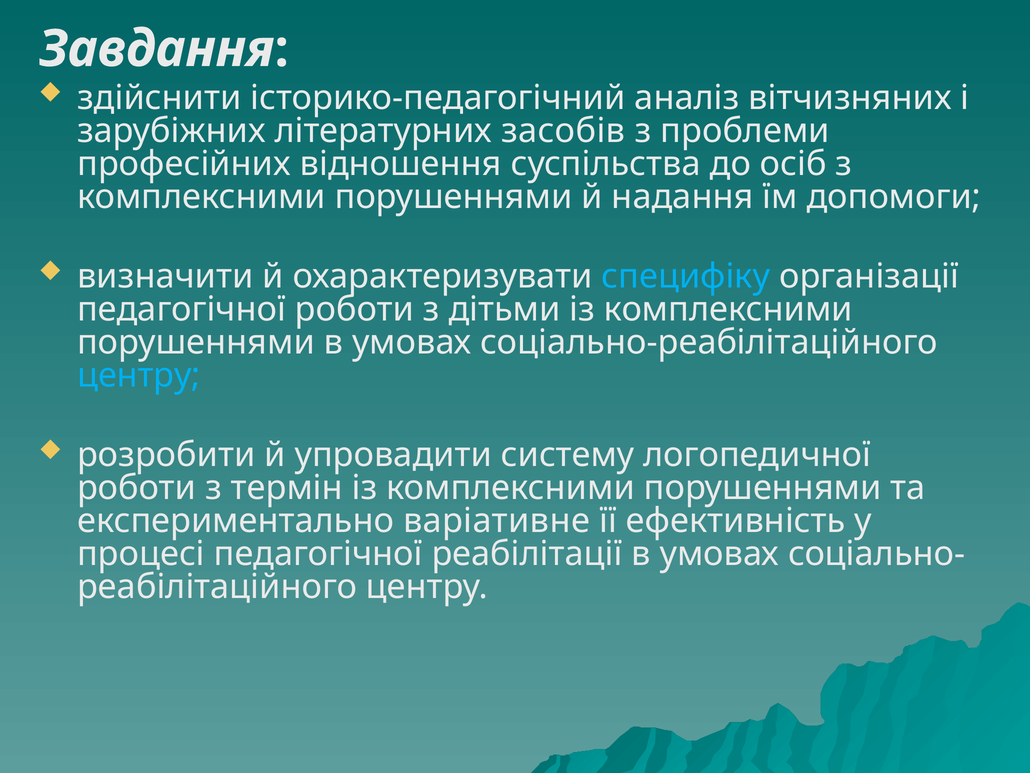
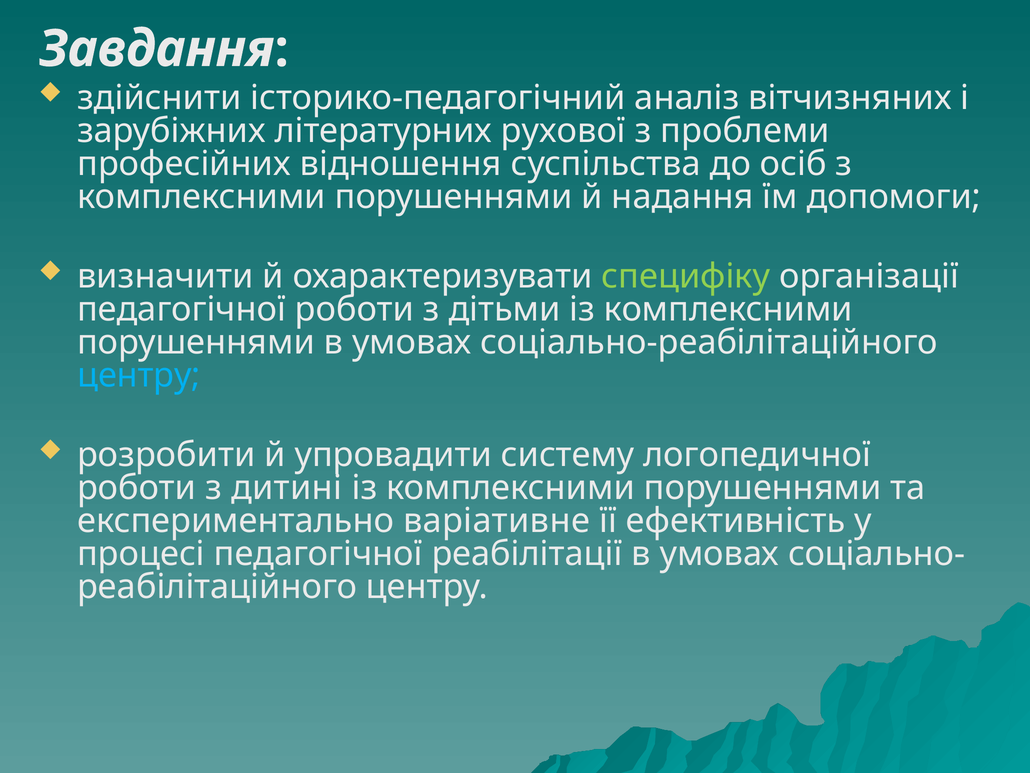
засобів: засобів -> рухової (563, 131)
специфіку colour: light blue -> light green (686, 276)
термін: термін -> дитині (287, 488)
